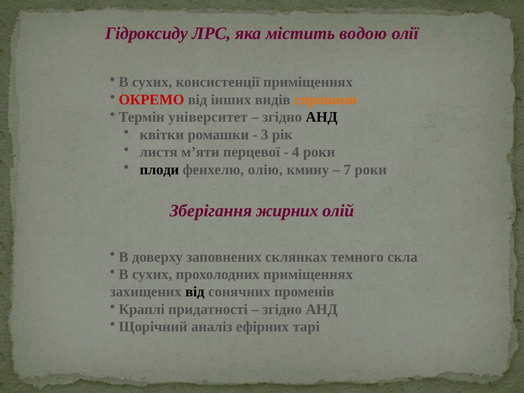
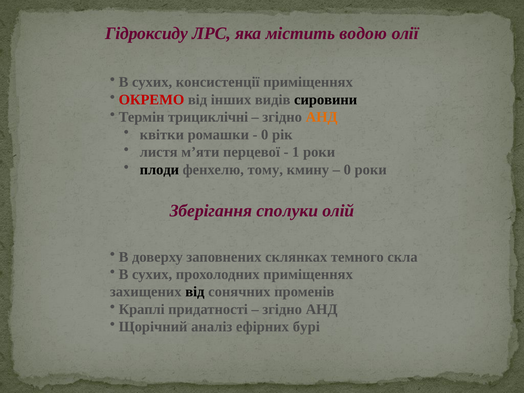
сировини colour: orange -> black (326, 100)
університет: університет -> трициклічні (208, 117)
АНД colour: black -> orange (322, 117)
3: 3 -> 0 (265, 135)
4: 4 -> 1 (296, 152)
олію: олію -> тому (265, 170)
7: 7 -> 0 (347, 170)
жирних: жирних -> сполуки (287, 211)
тарі: тарі -> бурі (306, 327)
